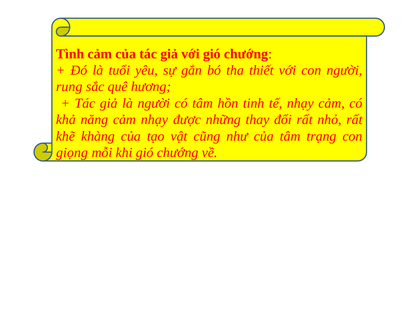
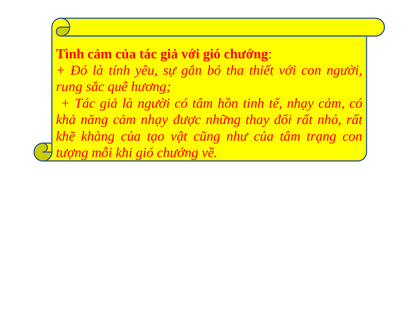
tuổi: tuổi -> tính (119, 70)
giọng: giọng -> tượng (72, 153)
